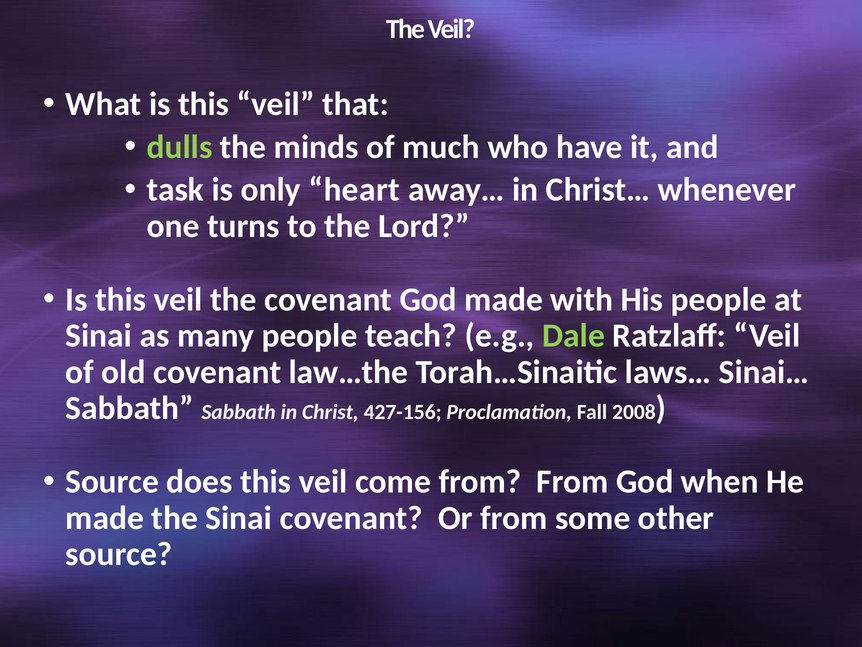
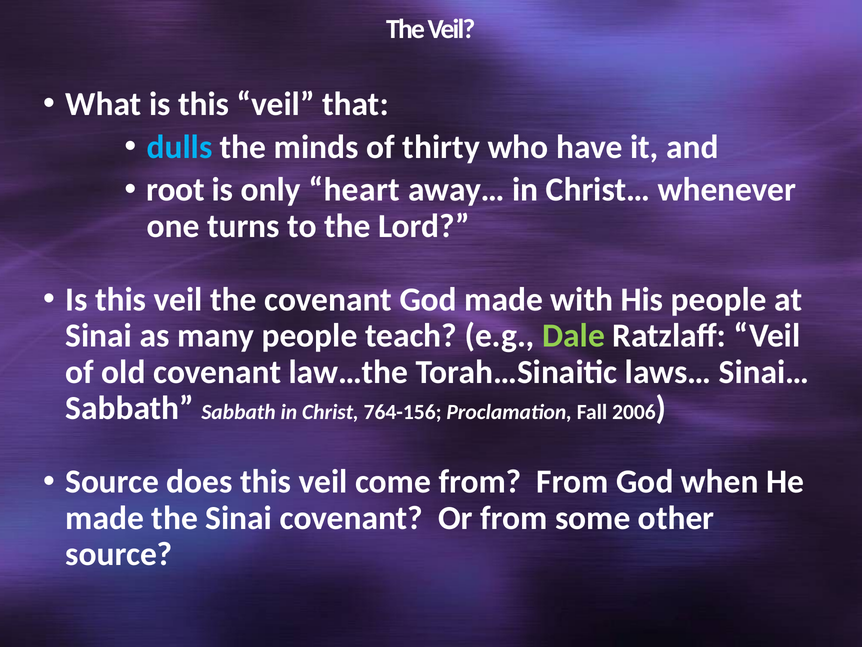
dulls colour: light green -> light blue (180, 147)
much: much -> thirty (441, 147)
task: task -> root (175, 190)
427-156: 427-156 -> 764-156 (403, 412)
2008: 2008 -> 2006 (634, 412)
